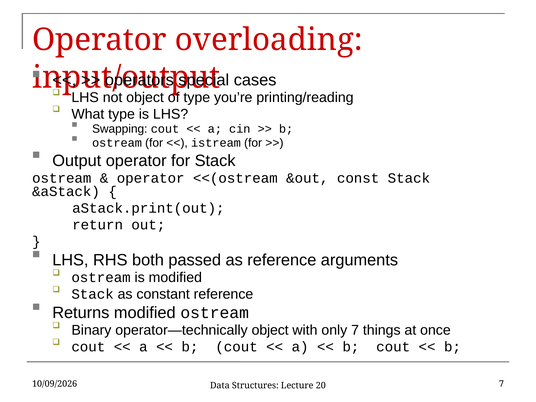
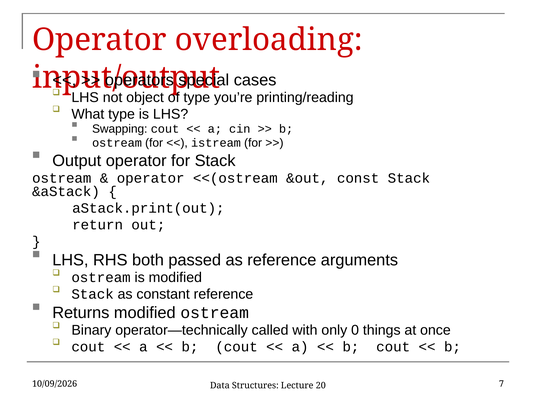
operator—technically object: object -> called (270, 330)
only 7: 7 -> 0 (355, 330)
